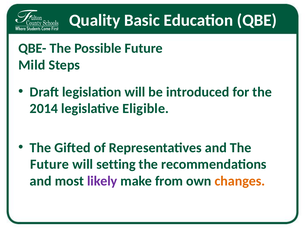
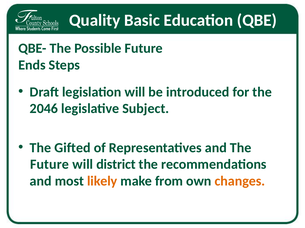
Mild: Mild -> Ends (32, 65)
2014: 2014 -> 2046 (44, 109)
Eligible: Eligible -> Subject (146, 109)
setting: setting -> district (116, 165)
likely colour: purple -> orange (102, 182)
